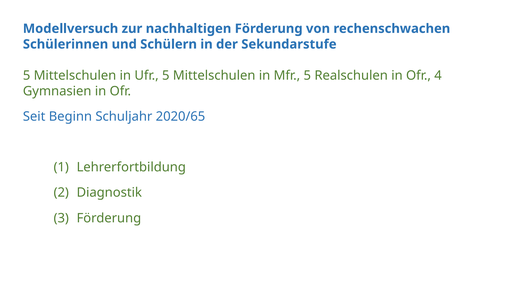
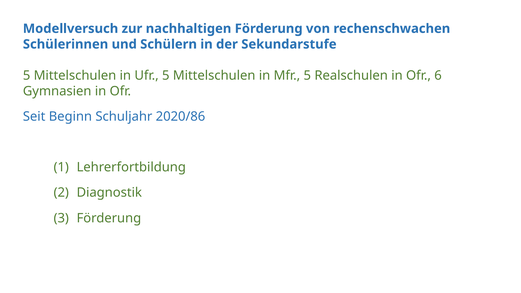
4: 4 -> 6 (438, 76)
2020/65: 2020/65 -> 2020/86 (181, 117)
